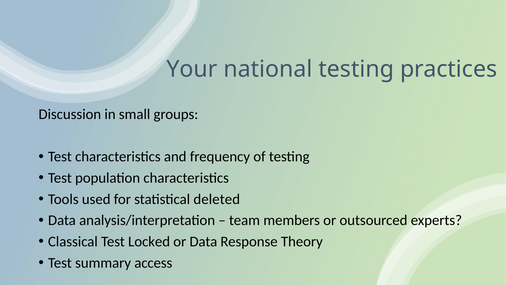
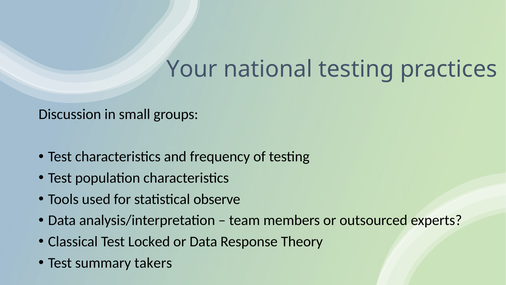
deleted: deleted -> observe (217, 199)
access: access -> takers (153, 262)
